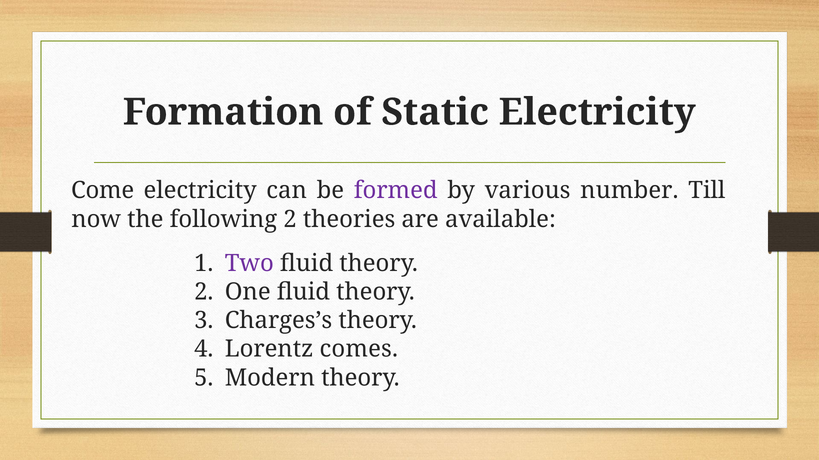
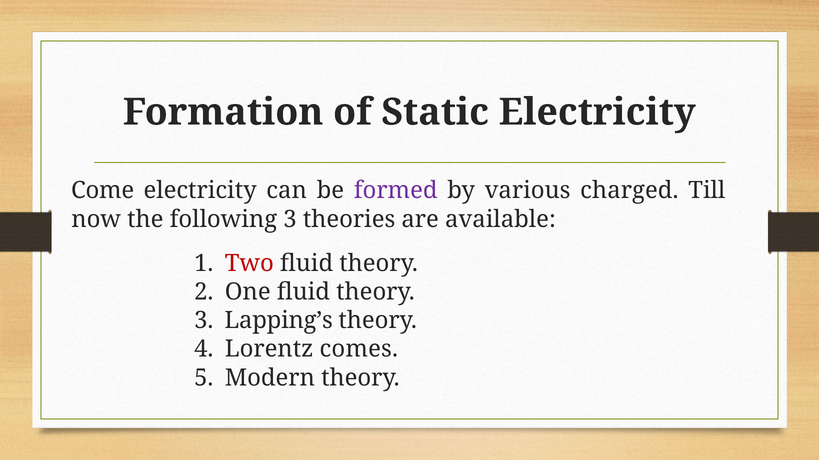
number: number -> charged (629, 191)
following 2: 2 -> 3 (290, 220)
Two colour: purple -> red (249, 264)
Charges’s: Charges’s -> Lapping’s (279, 321)
